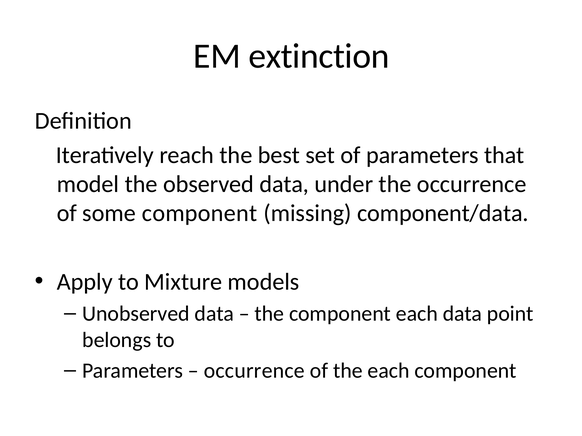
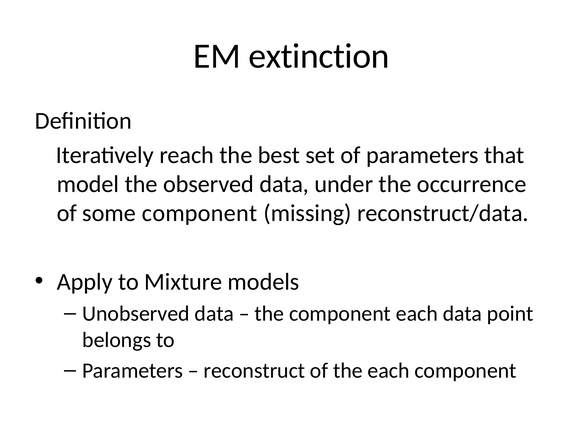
component/data: component/data -> reconstruct/data (443, 213)
occurrence: occurrence -> reconstruct (254, 371)
